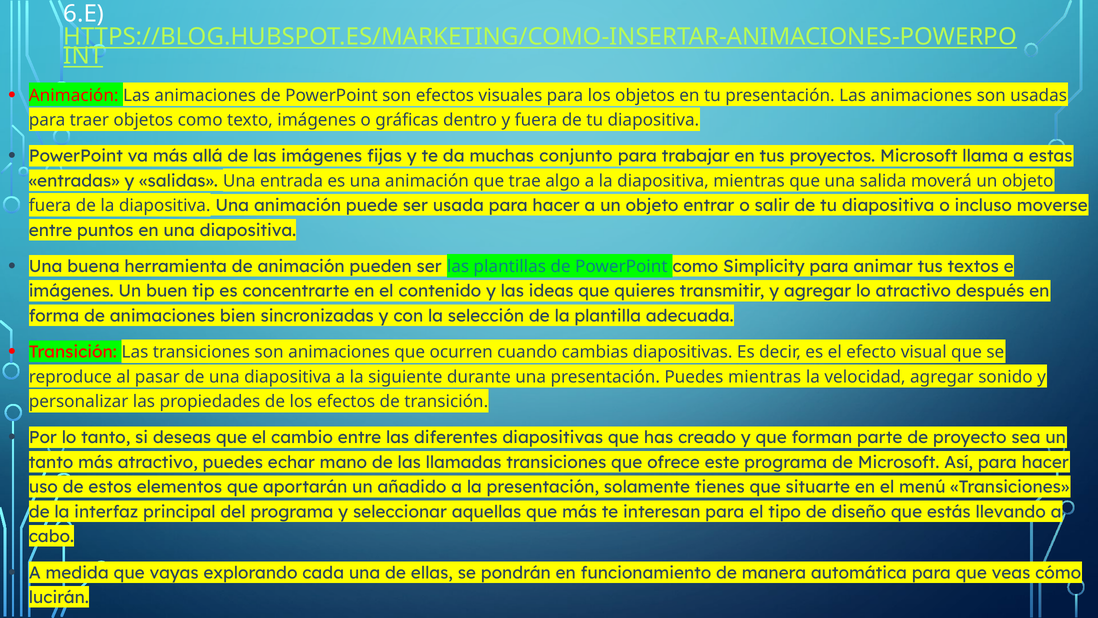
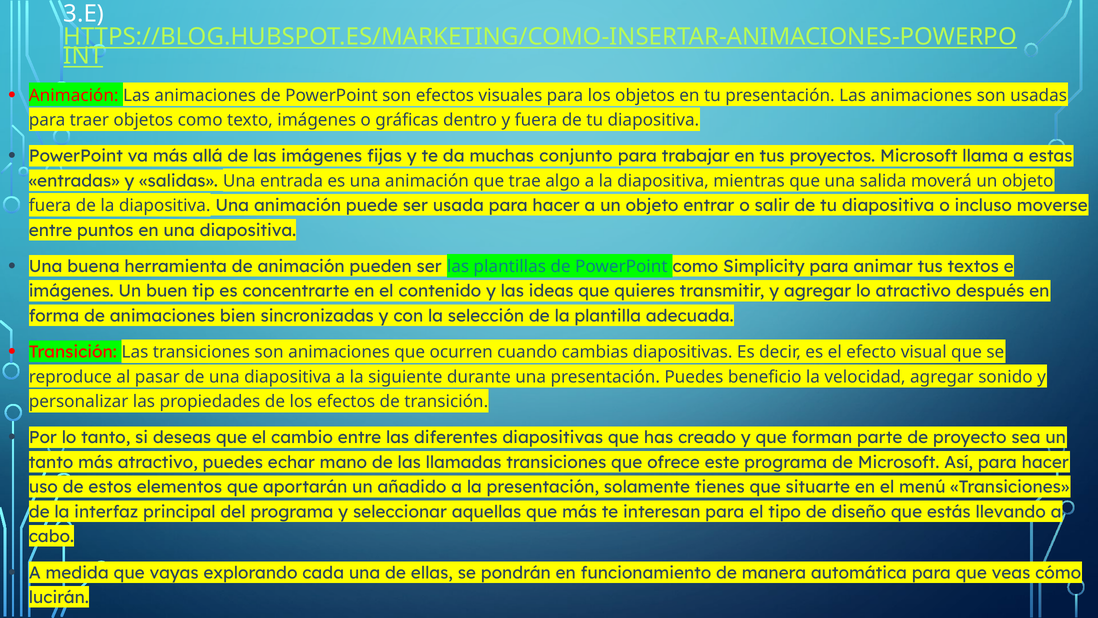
6.E: 6.E -> 3.E (84, 14)
Puedes mientras: mientras -> beneficio (765, 377)
